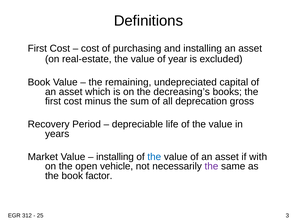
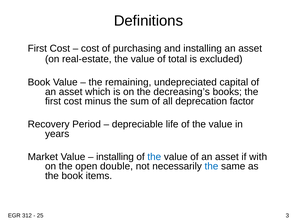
year: year -> total (178, 59)
gross: gross -> factor (242, 101)
vehicle: vehicle -> double (117, 166)
the colour: purple -> blue (211, 166)
factor: factor -> items (99, 176)
